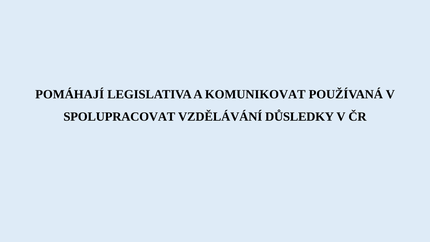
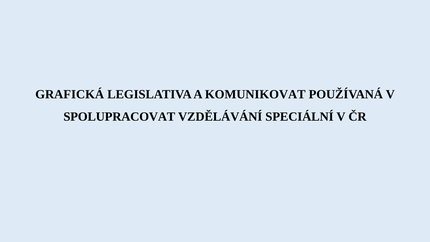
POMÁHAJÍ: POMÁHAJÍ -> GRAFICKÁ (70, 94)
DŮSLEDKY: DŮSLEDKY -> SPECIÁLNÍ (299, 117)
